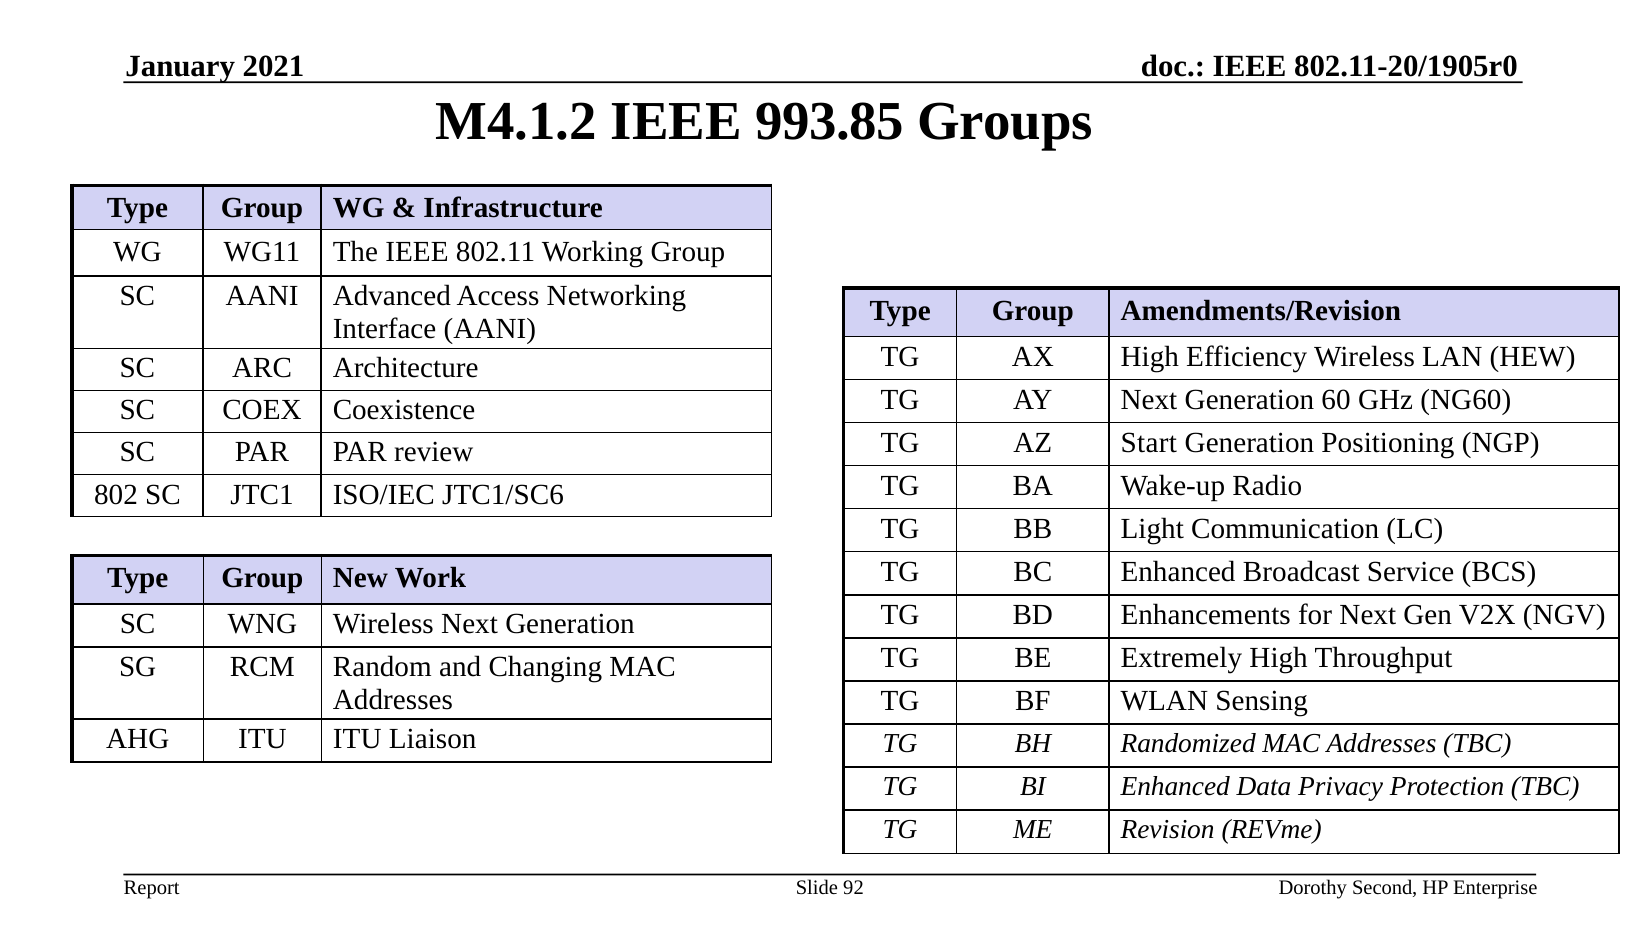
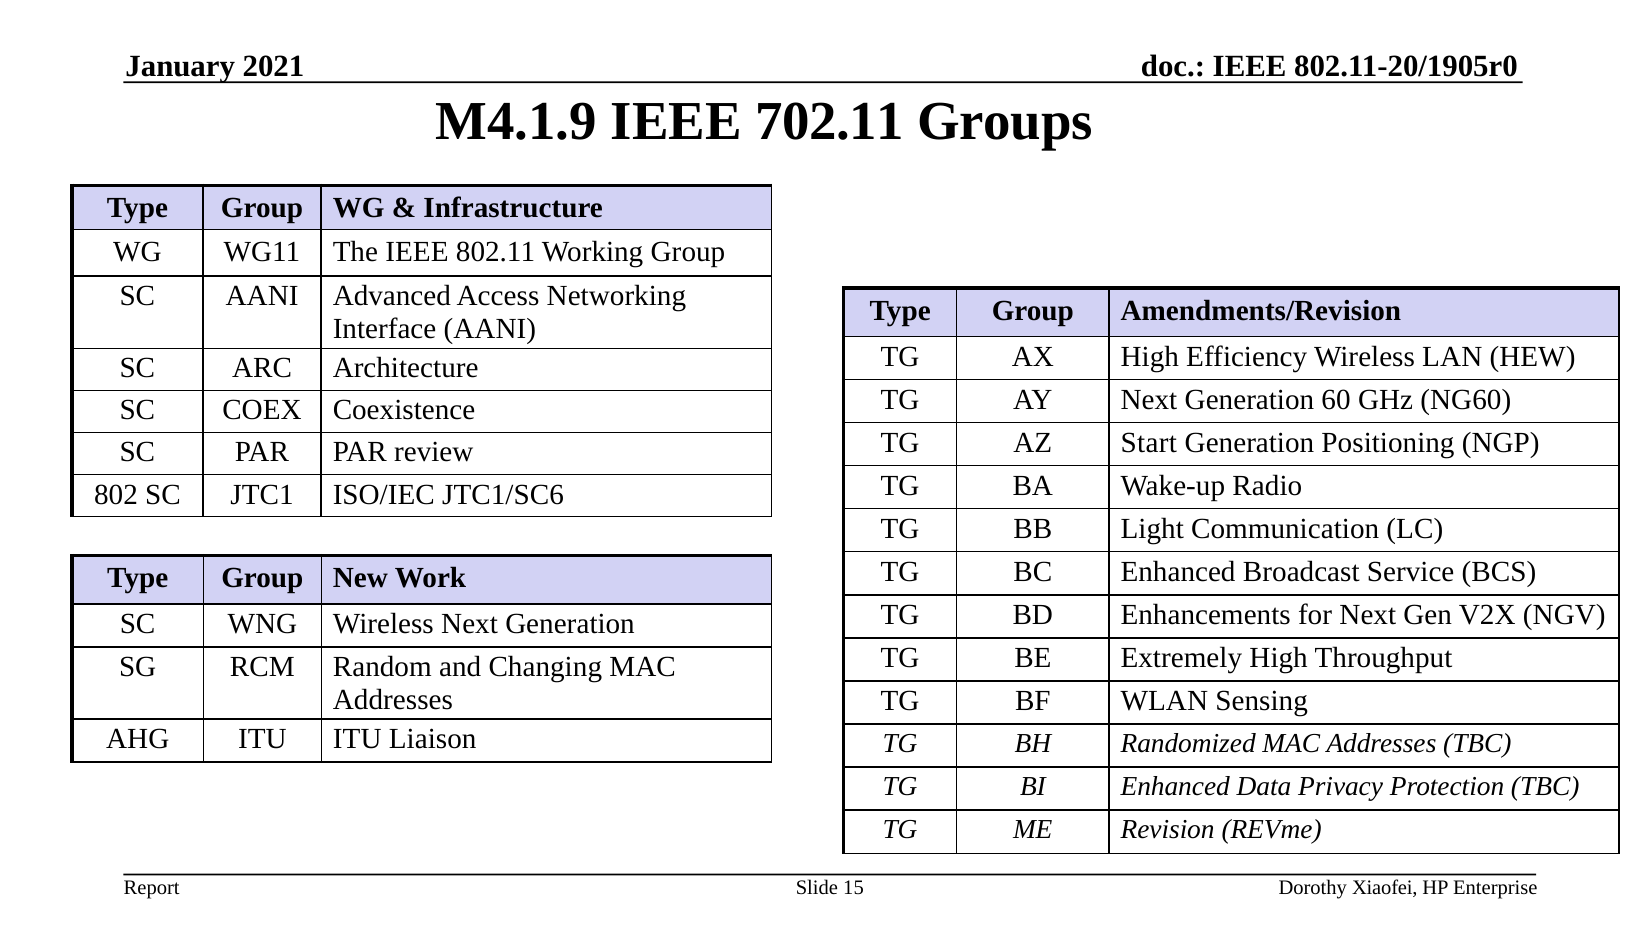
M4.1.2: M4.1.2 -> M4.1.9 (516, 122)
993.85: 993.85 -> 702.11 (830, 122)
92: 92 -> 15 (854, 888)
Second: Second -> Xiaofei (1385, 888)
